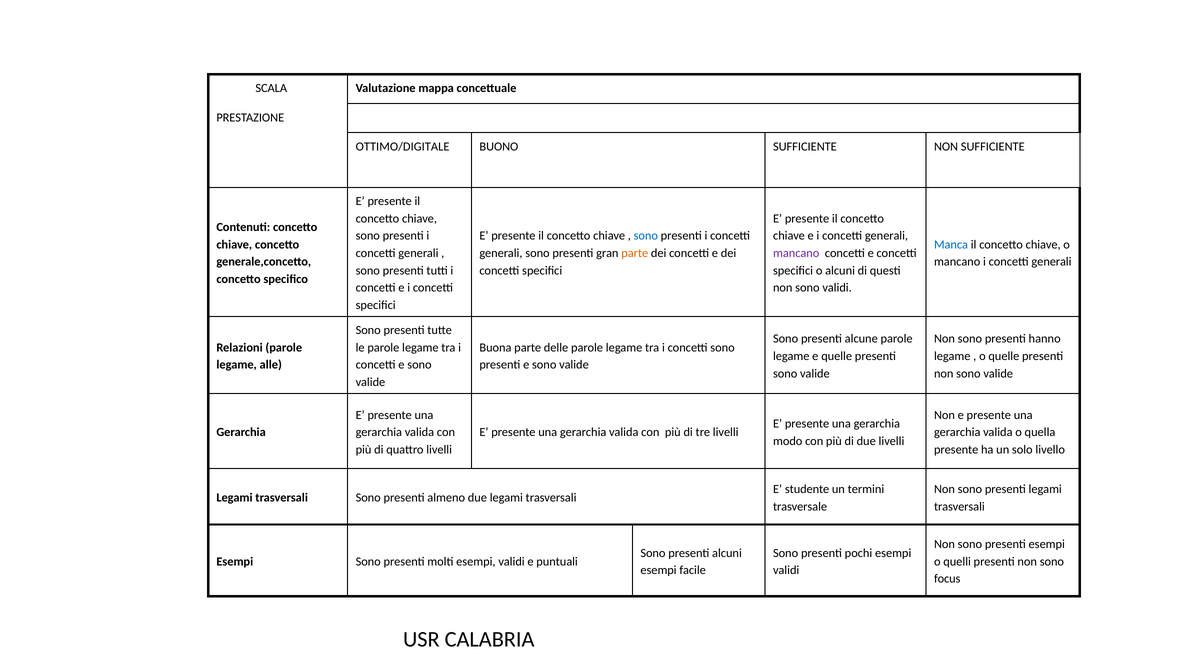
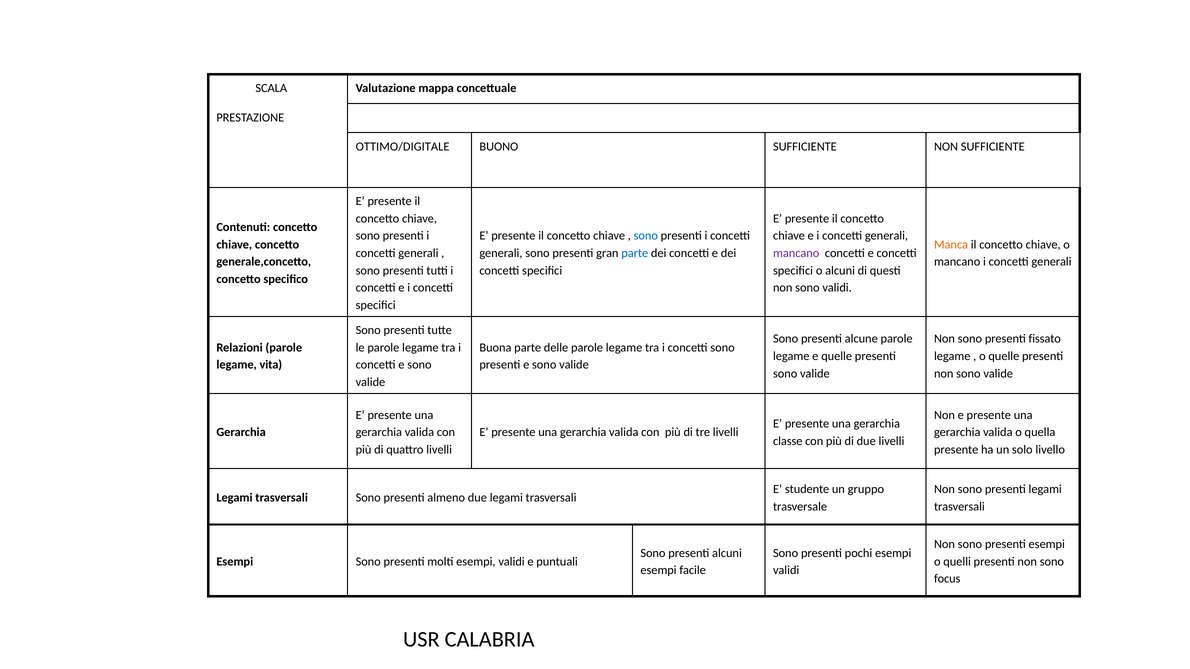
Manca colour: blue -> orange (951, 245)
parte colour: orange -> blue (635, 253)
hanno: hanno -> fissato (1045, 339)
alle: alle -> vita (271, 365)
modo: modo -> classe (788, 441)
termini: termini -> gruppo (866, 489)
